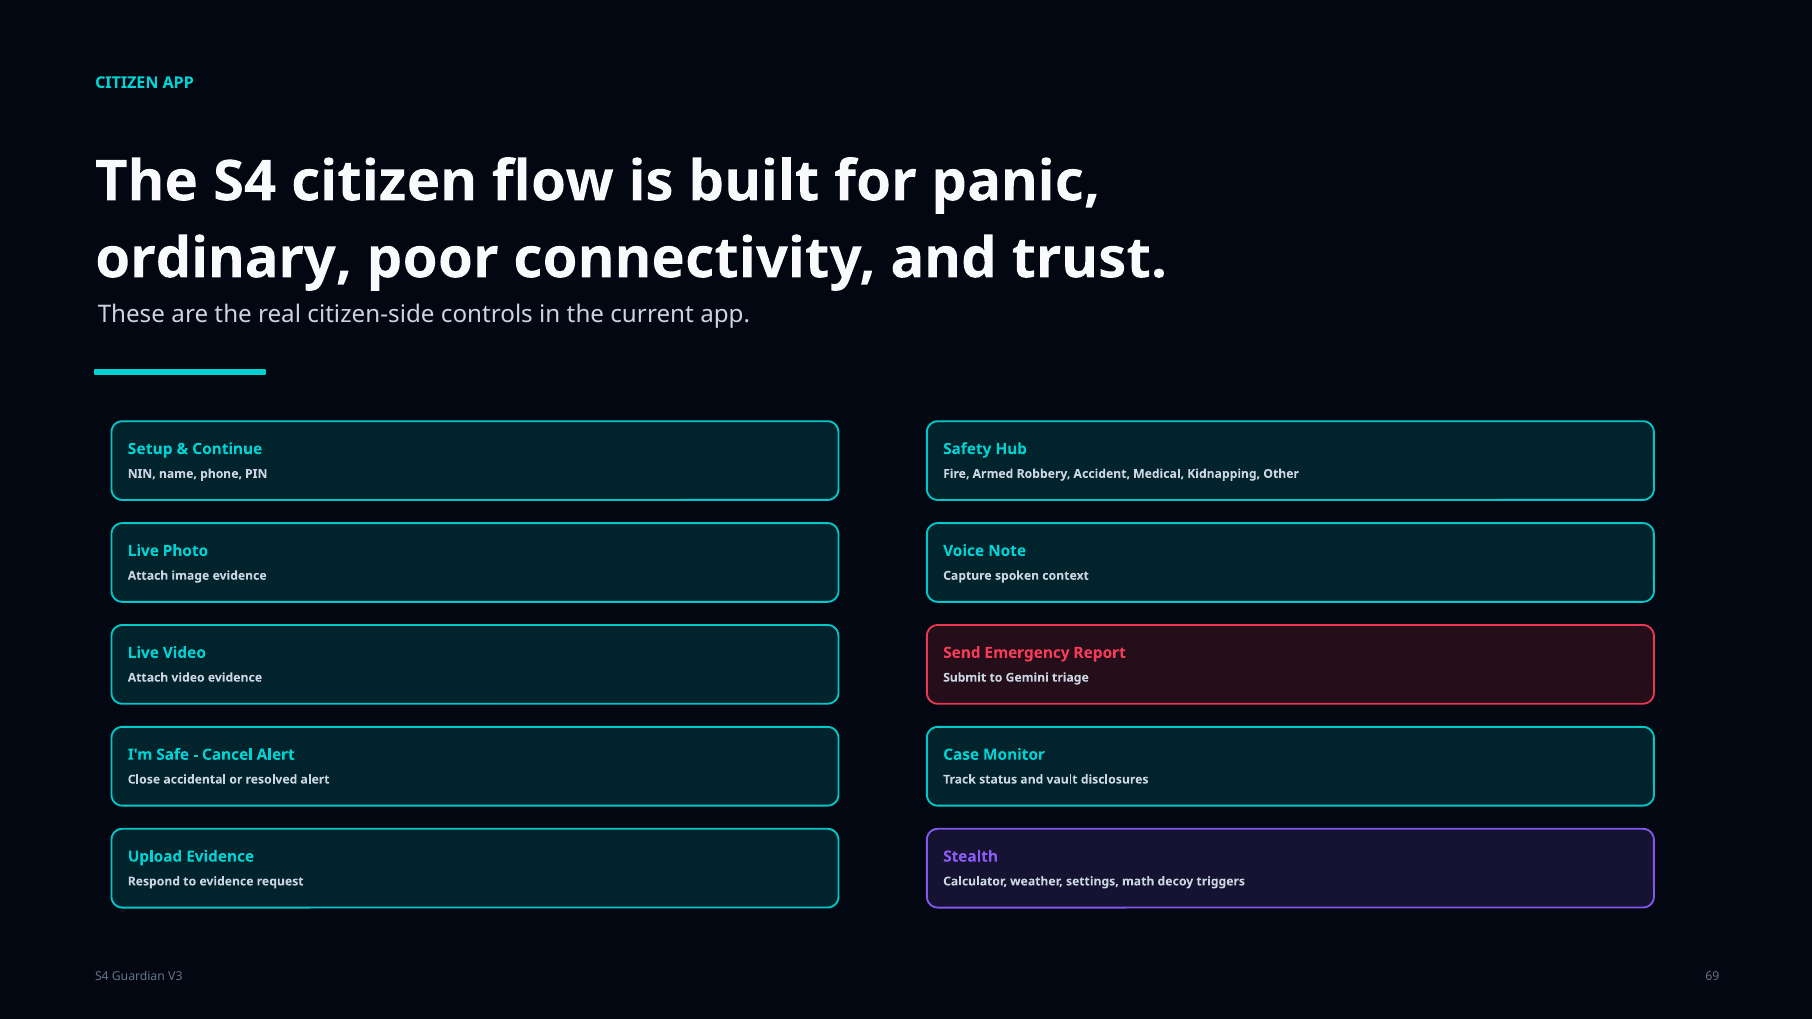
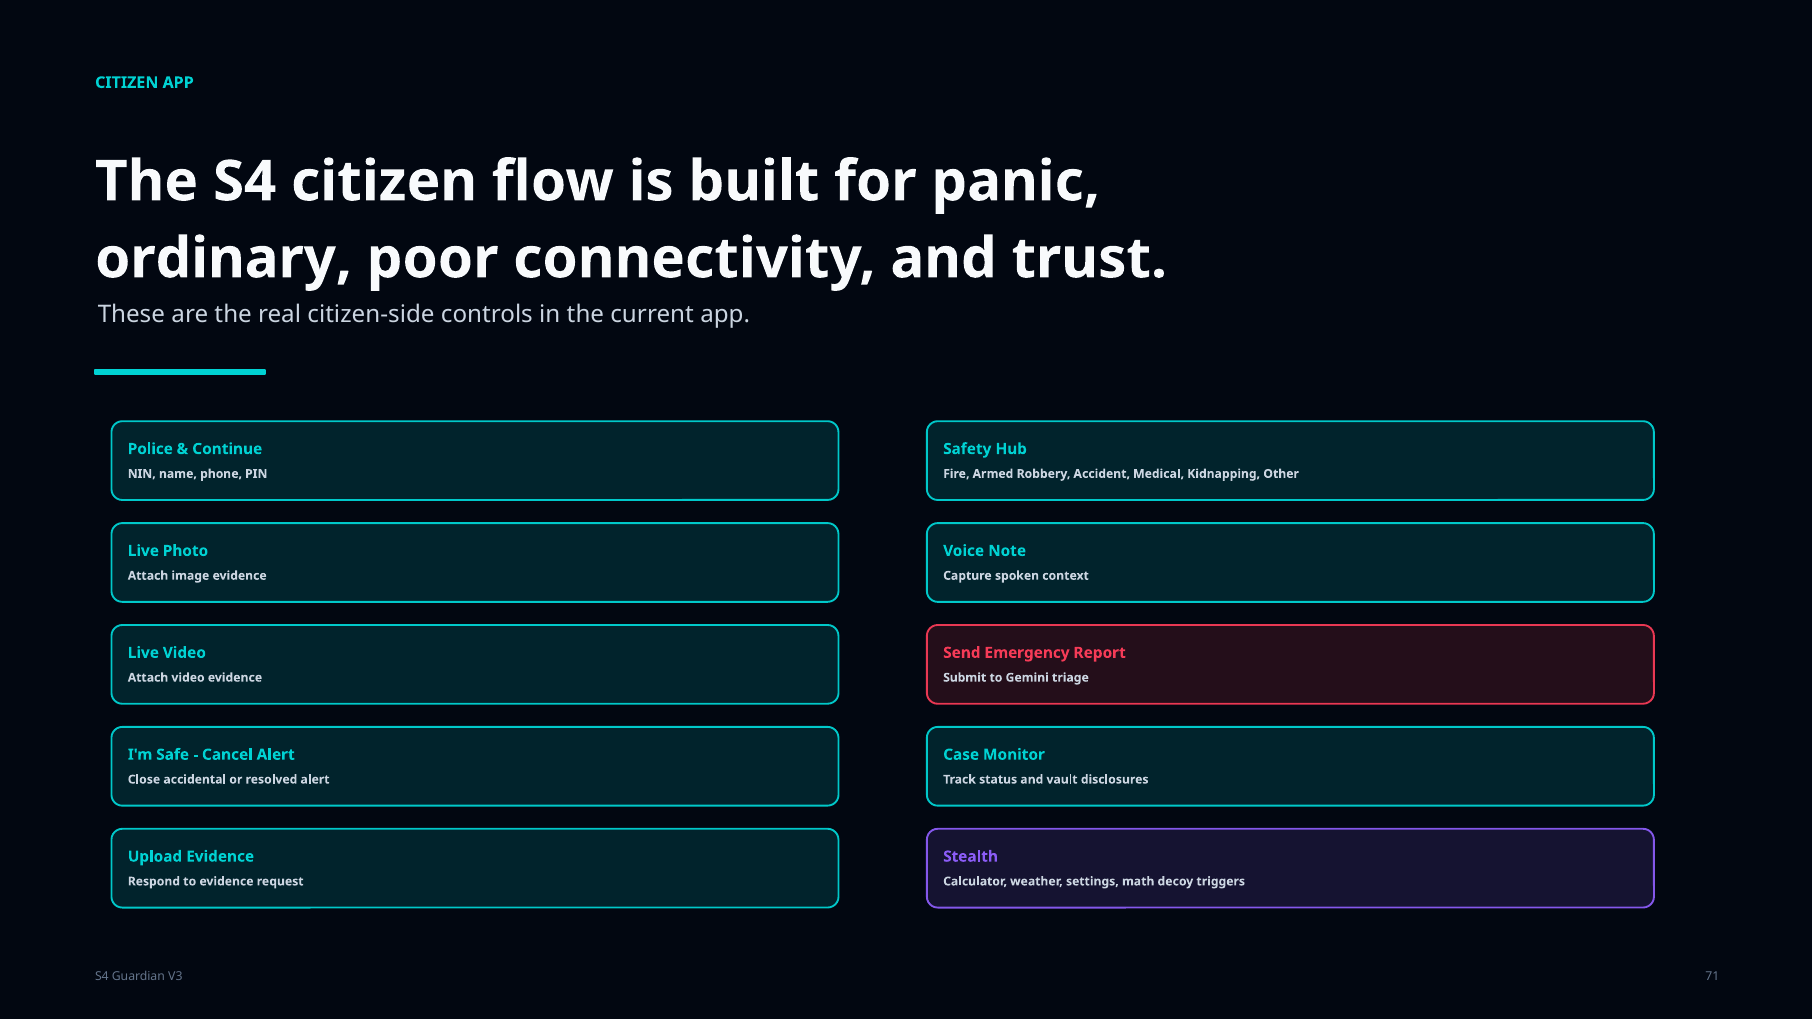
Setup: Setup -> Police (150, 449)
69: 69 -> 71 (1712, 977)
